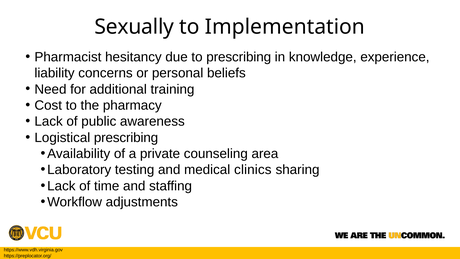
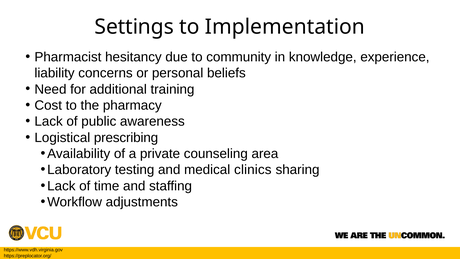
Sexually: Sexually -> Settings (134, 27)
to prescribing: prescribing -> community (239, 57)
